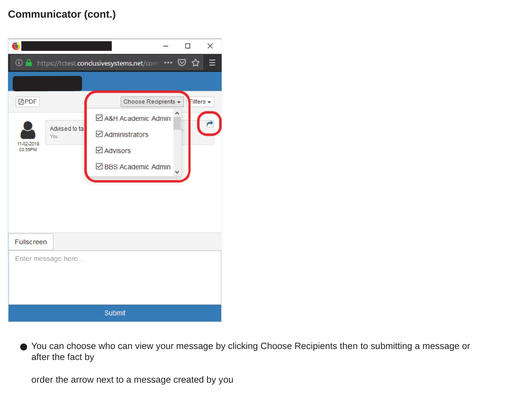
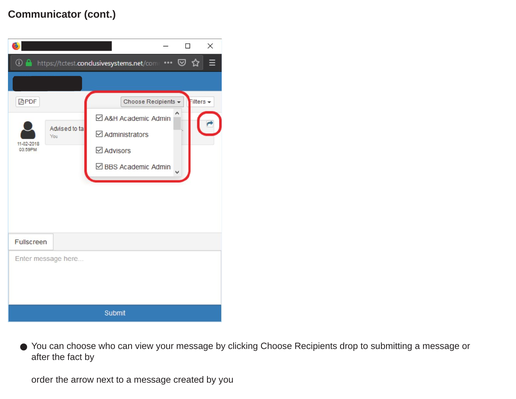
then: then -> drop (349, 346)
